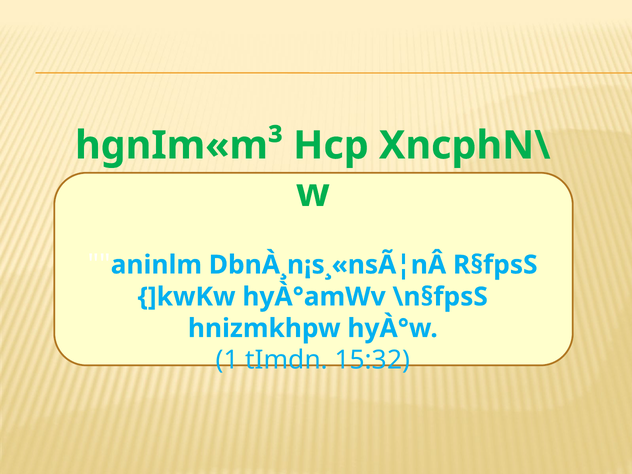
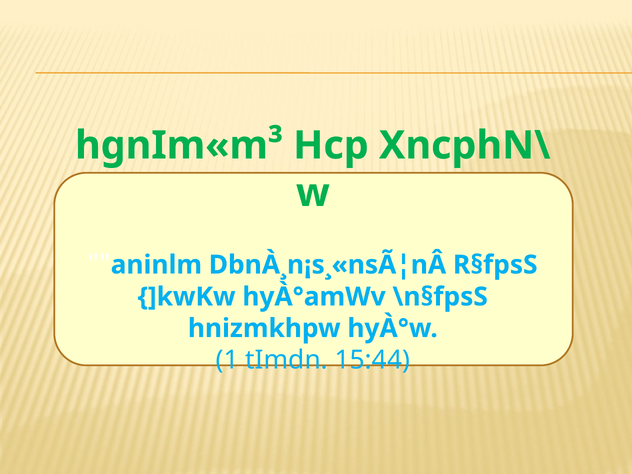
15:32: 15:32 -> 15:44 (372, 360)
